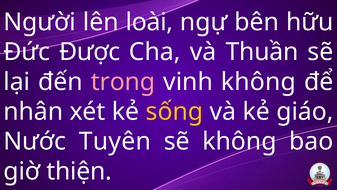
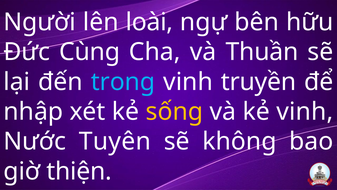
Được: Được -> Cùng (90, 52)
trong colour: pink -> light blue (123, 82)
vinh không: không -> truyền (259, 82)
nhân: nhân -> nhập (33, 111)
kẻ giáo: giáo -> vinh (305, 111)
